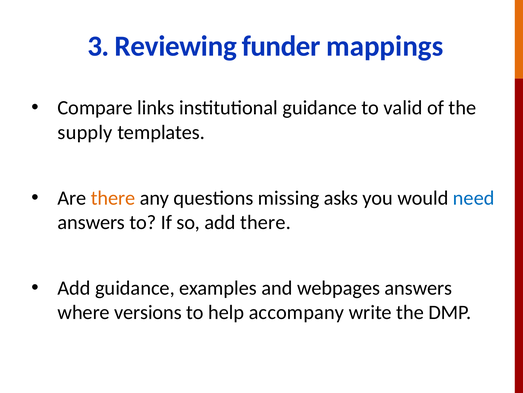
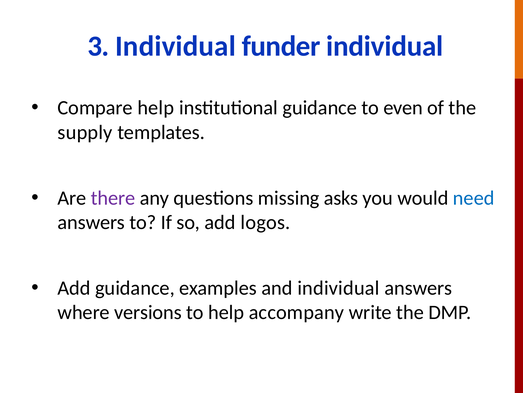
3 Reviewing: Reviewing -> Individual (175, 46)
funder mappings: mappings -> individual (385, 46)
Compare links: links -> help (156, 108)
valid: valid -> even (403, 108)
there colour: orange -> purple (113, 198)
add there: there -> logos (265, 222)
and webpages: webpages -> individual (338, 288)
